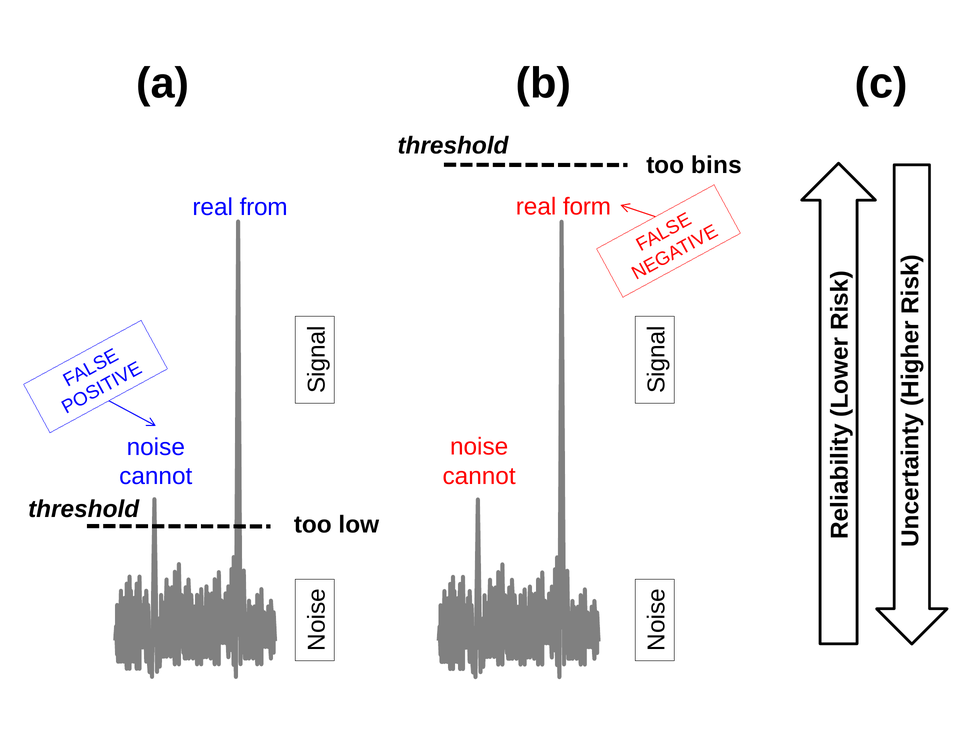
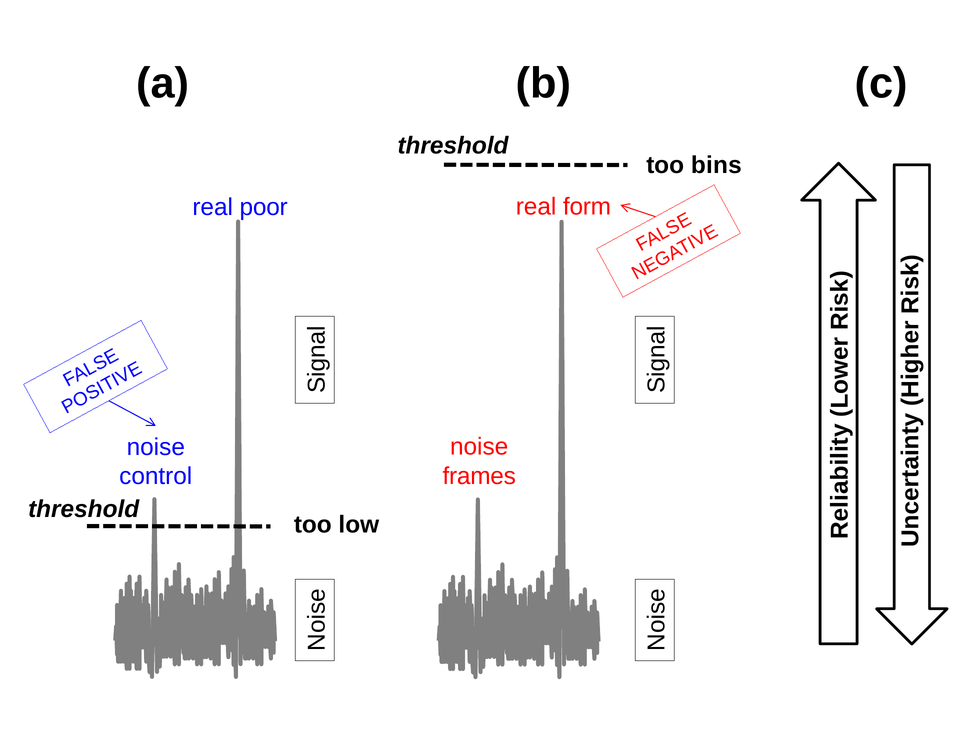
from: from -> poor (264, 207)
cannot: cannot -> frames (479, 476)
cannot: cannot -> control (156, 476)
